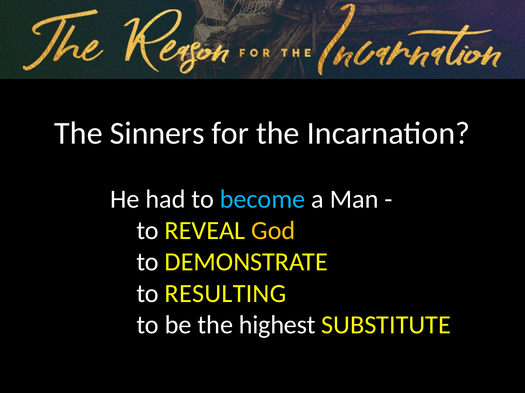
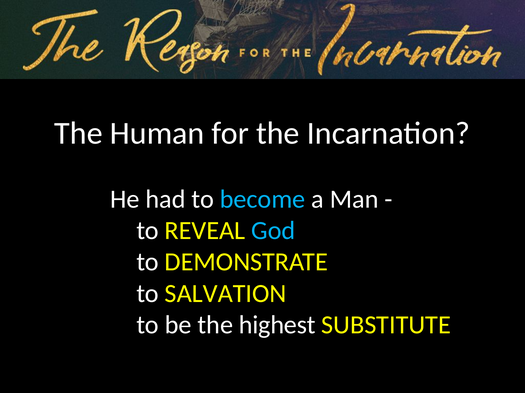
Sinners: Sinners -> Human (157, 133)
God colour: yellow -> light blue (273, 231)
RESULTING: RESULTING -> SALVATION (226, 294)
